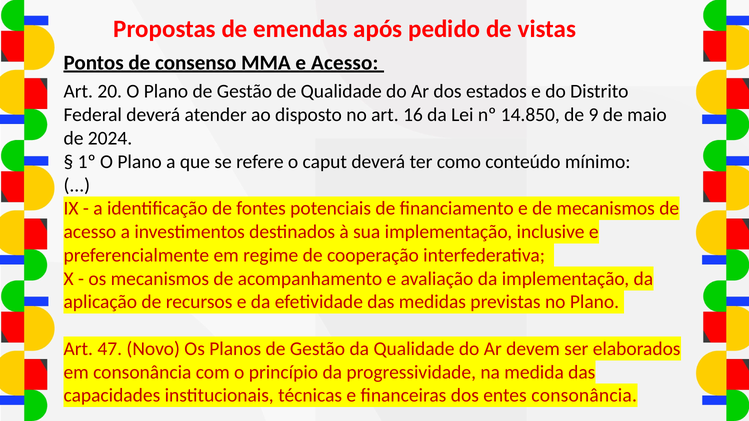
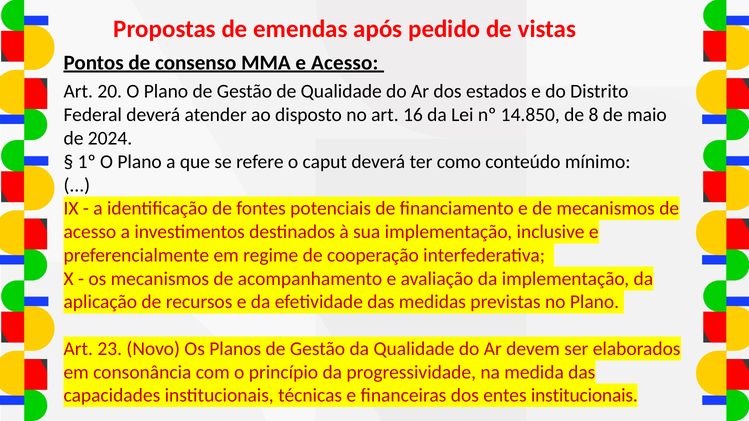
9: 9 -> 8 (593, 115)
47: 47 -> 23 (110, 349)
entes consonância: consonância -> institucionais (584, 396)
